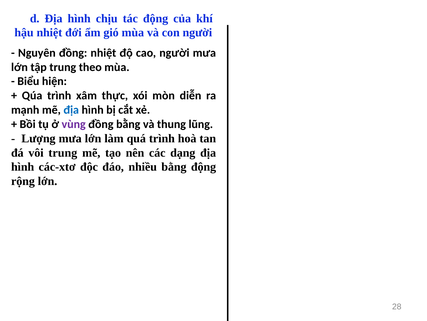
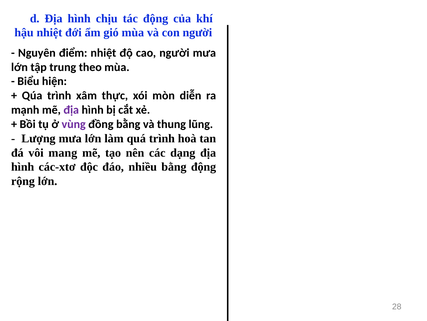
Nguyên đồng: đồng -> điểm (73, 53)
địa colour: blue -> purple (71, 110)
vôi trung: trung -> mang (63, 152)
